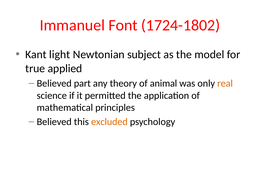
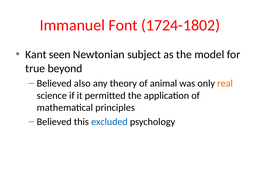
light: light -> seen (60, 55)
applied: applied -> beyond (65, 68)
part: part -> also (82, 83)
excluded colour: orange -> blue (109, 122)
